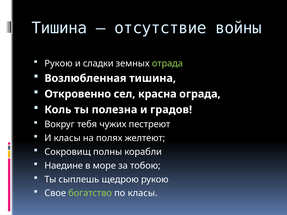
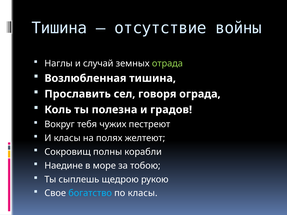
Рукою: Рукою -> Наглы (59, 64)
сладки: сладки -> случай (98, 64)
Откровенно: Откровенно -> Прославить (78, 94)
красна: красна -> говоря (157, 94)
богатство colour: light green -> light blue (90, 193)
